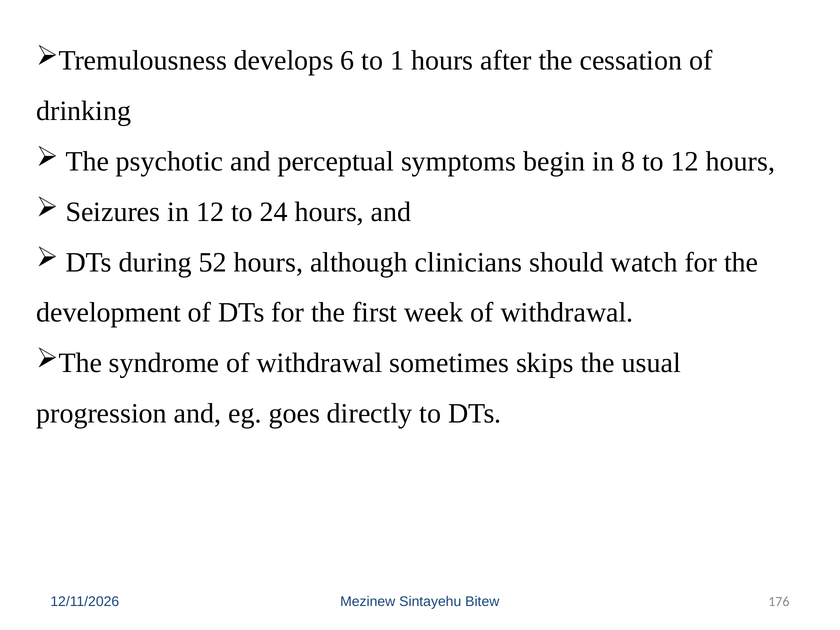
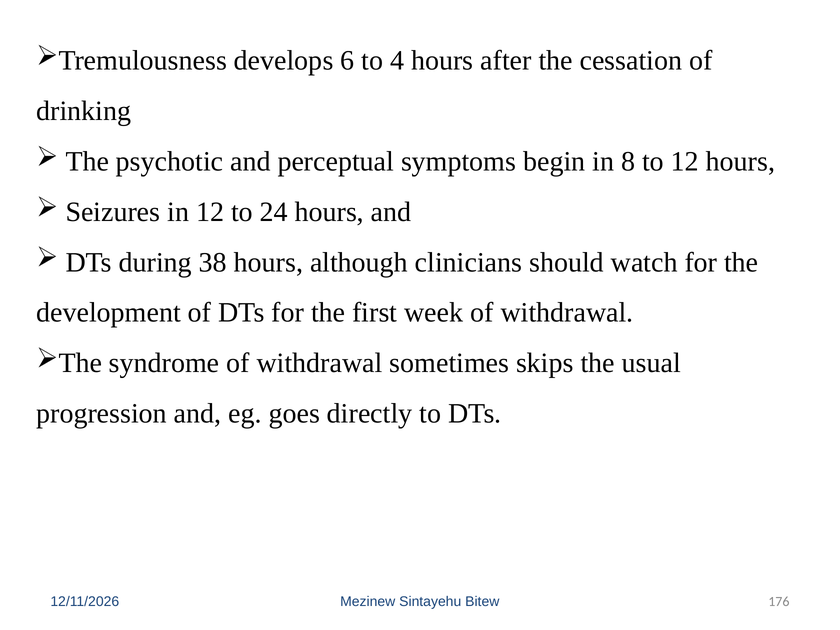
1: 1 -> 4 (397, 61)
52: 52 -> 38 (213, 262)
